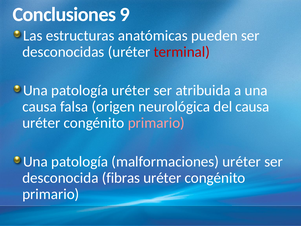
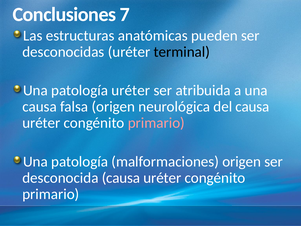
9: 9 -> 7 (125, 15)
terminal colour: red -> black (182, 52)
malformaciones uréter: uréter -> origen (242, 161)
desconocida fibras: fibras -> causa (121, 178)
